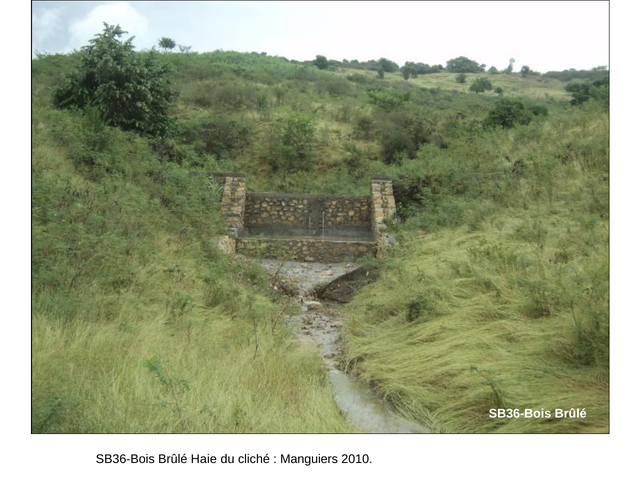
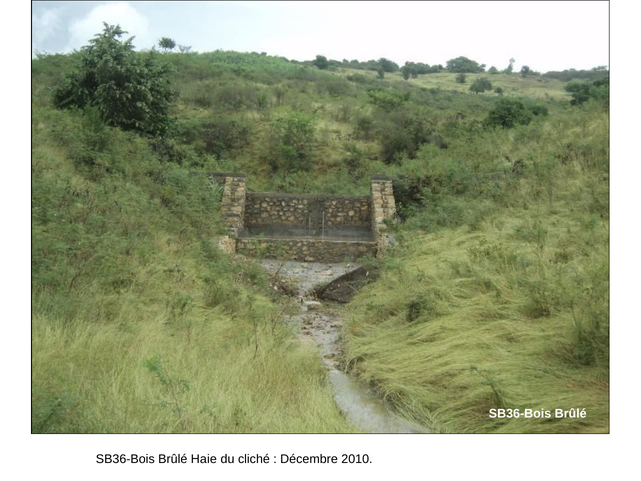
Manguiers: Manguiers -> Décembre (309, 459)
